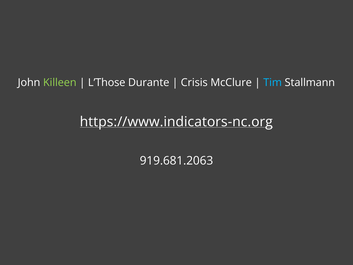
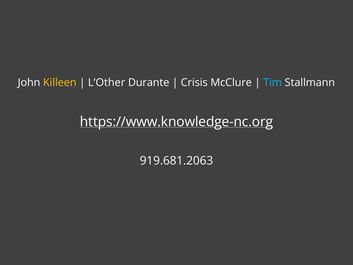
Killeen colour: light green -> yellow (60, 82)
L’Those: L’Those -> L’Other (107, 82)
https://www.indicators-nc.org: https://www.indicators-nc.org -> https://www.knowledge-nc.org (176, 122)
